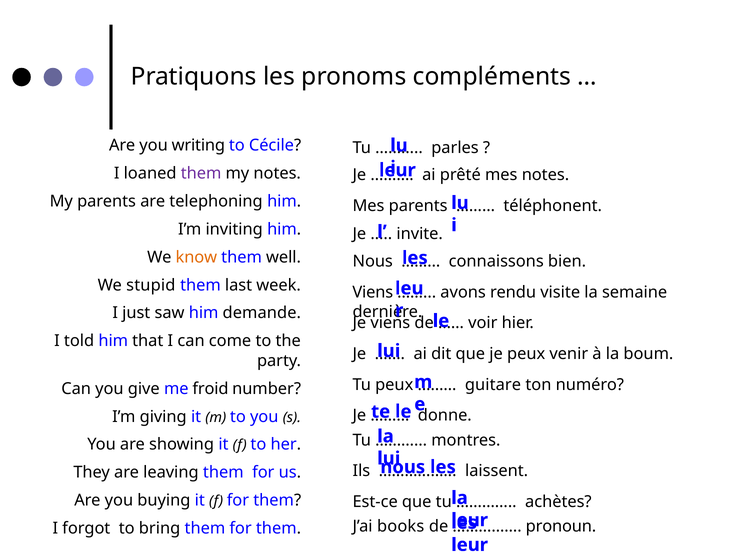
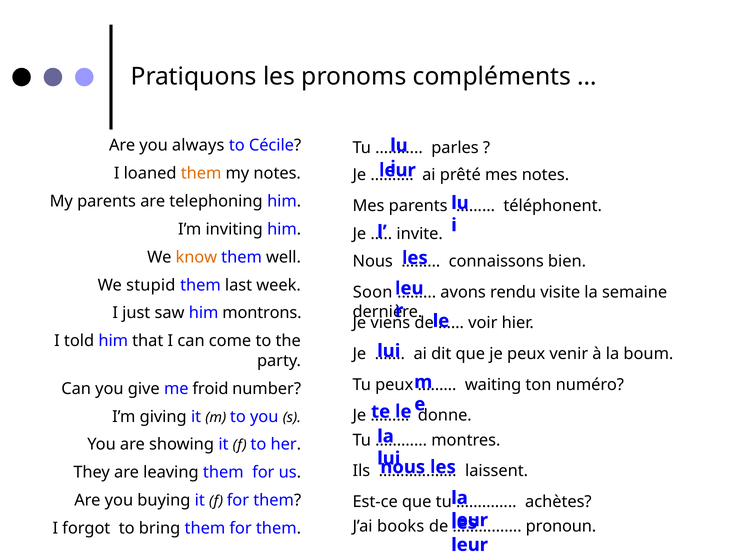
writing: writing -> always (198, 145)
them colour: purple -> orange (201, 173)
Viens: Viens -> Soon (373, 292)
demande: demande -> montrons (262, 313)
guitare: guitare -> waiting (493, 385)
